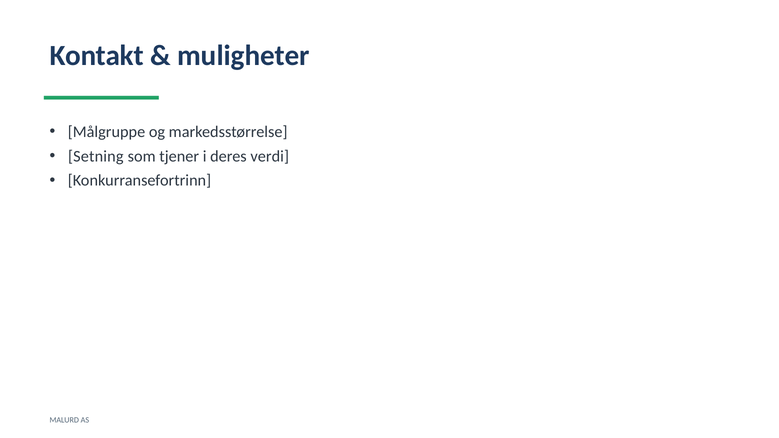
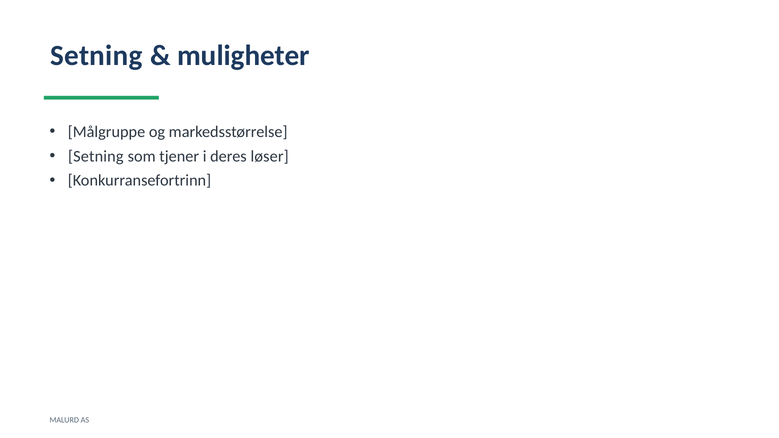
Kontakt: Kontakt -> Setning (96, 56)
verdi: verdi -> løser (270, 156)
